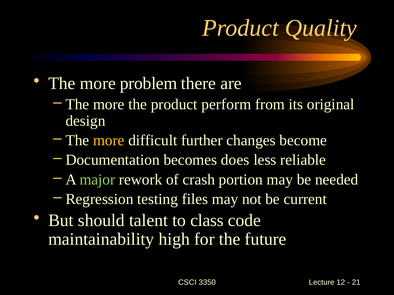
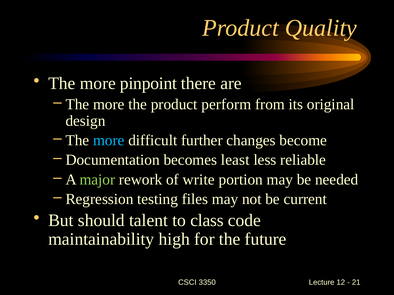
problem: problem -> pinpoint (149, 84)
more colour: yellow -> light blue (109, 141)
does: does -> least (235, 160)
crash: crash -> write (199, 180)
